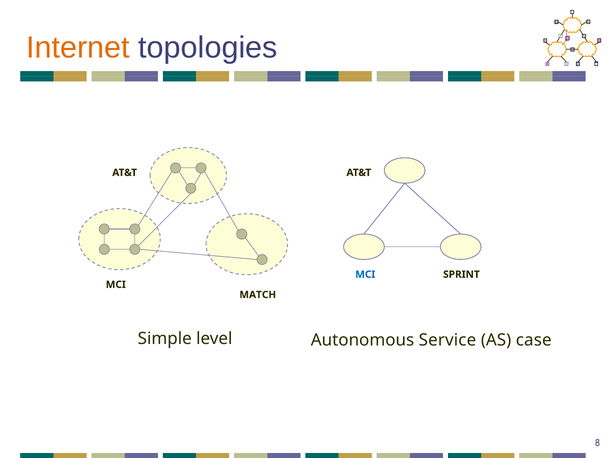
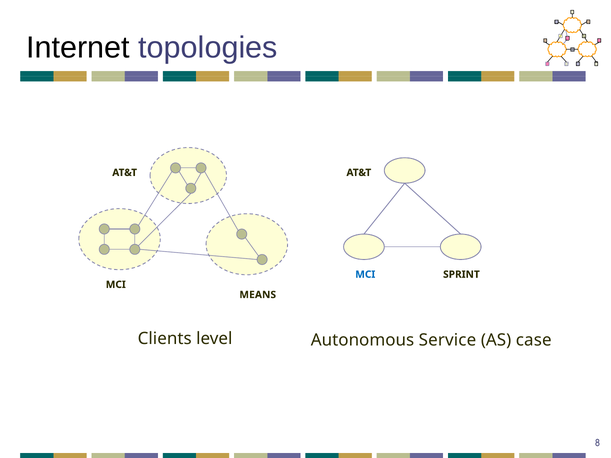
Internet colour: orange -> black (78, 48)
MATCH: MATCH -> MEANS (258, 295)
Simple: Simple -> Clients (165, 339)
